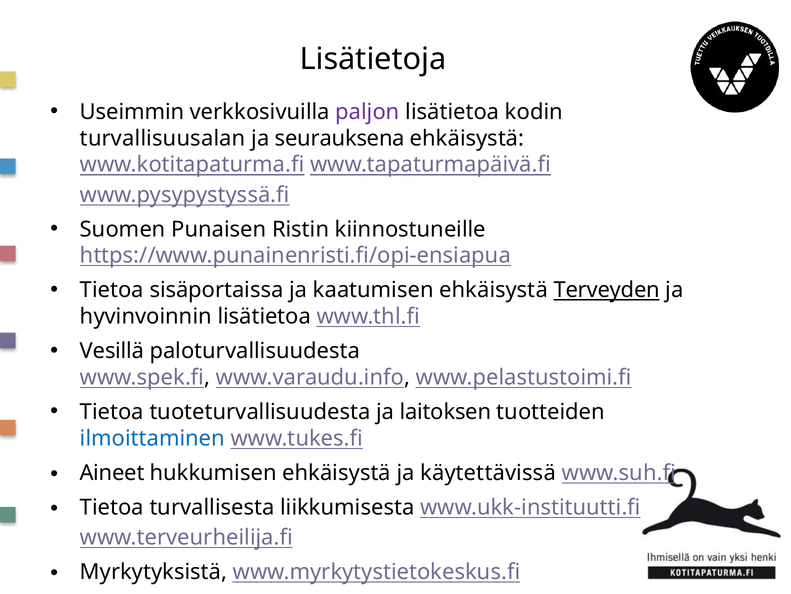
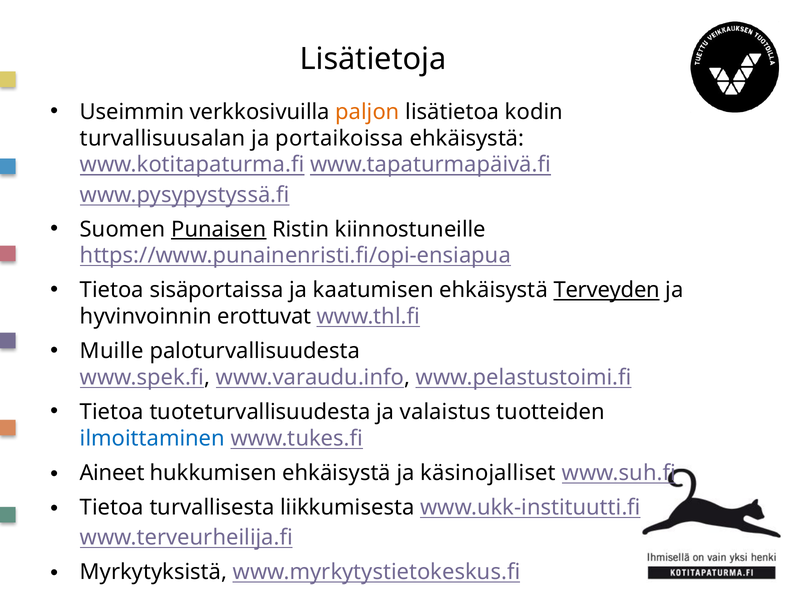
paljon colour: purple -> orange (367, 112)
seurauksena: seurauksena -> portaikoissa (340, 138)
Punaisen underline: none -> present (219, 229)
hyvinvoinnin lisätietoa: lisätietoa -> erottuvat (264, 316)
Vesillä: Vesillä -> Muille (112, 351)
laitoksen: laitoksen -> valaistus (445, 411)
käytettävissä: käytettävissä -> käsinojalliset (488, 472)
